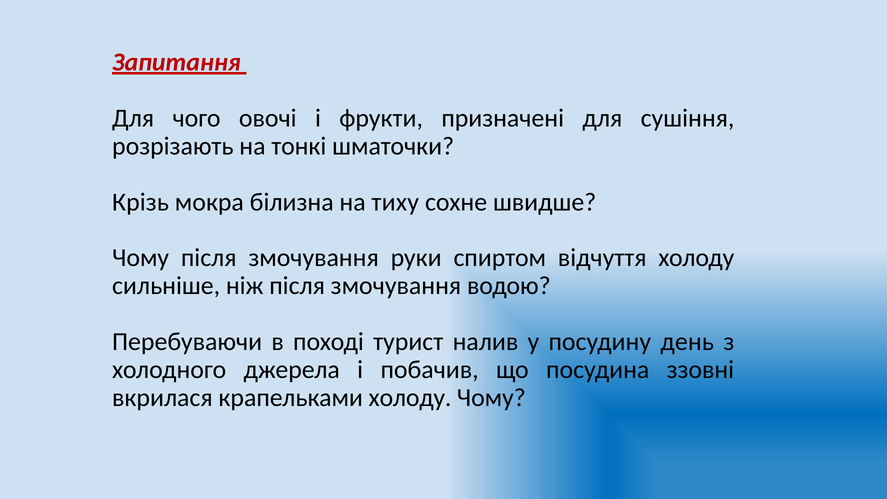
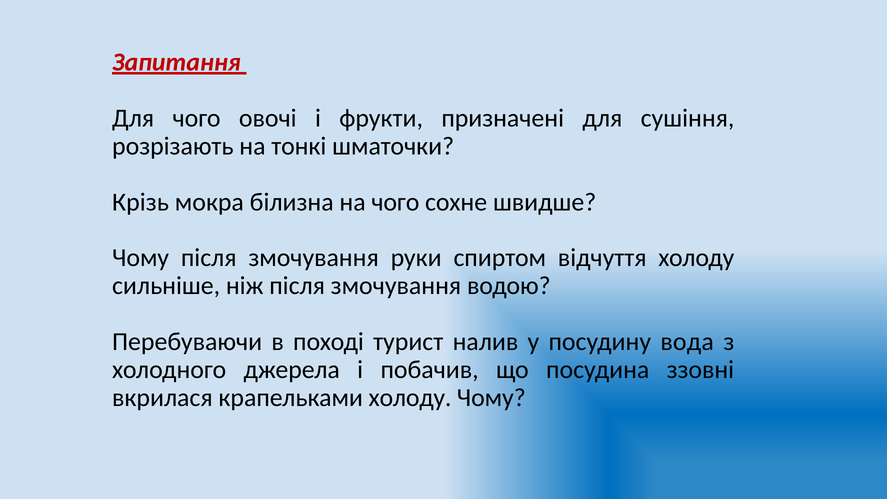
на тиху: тиху -> чого (395, 202)
день: день -> вода (687, 342)
